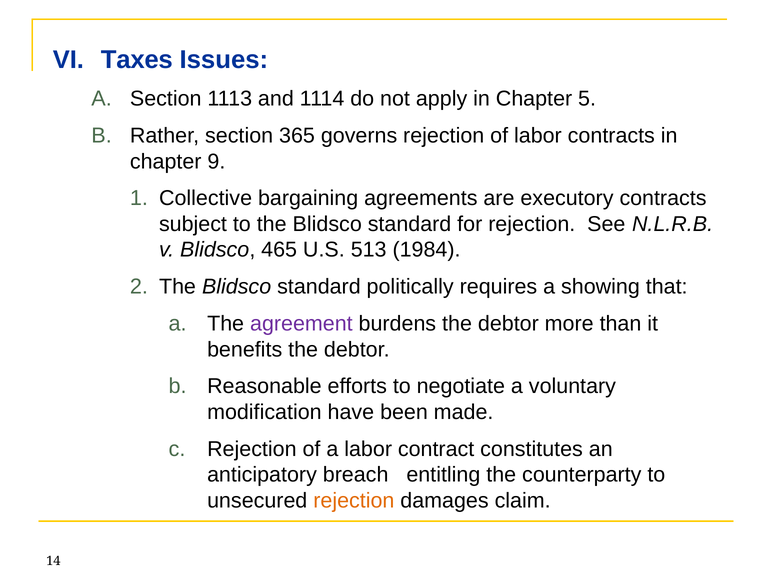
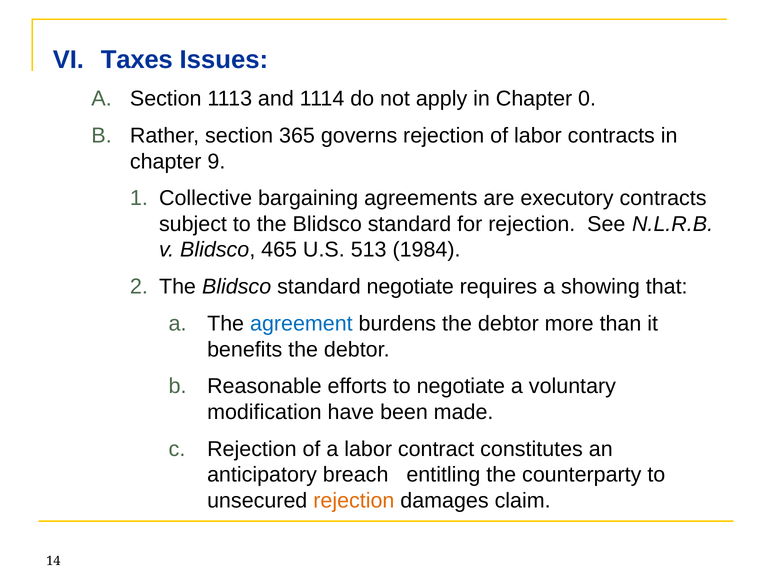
5: 5 -> 0 (587, 99)
standard politically: politically -> negotiate (410, 287)
agreement colour: purple -> blue (301, 324)
